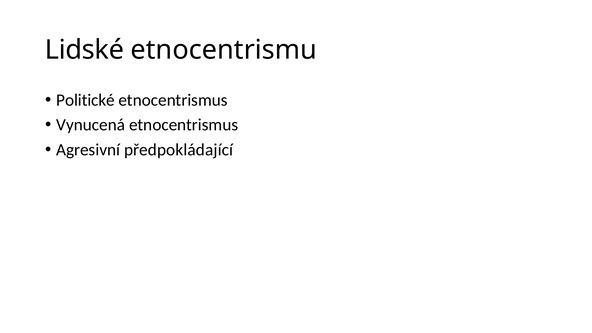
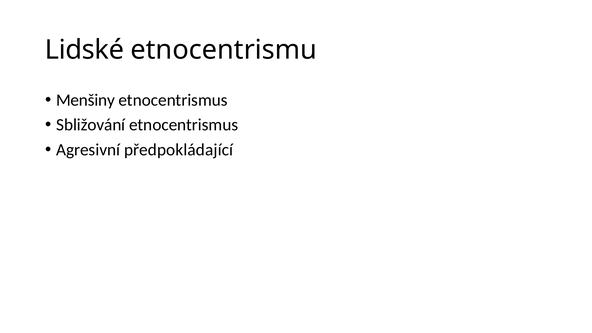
Politické: Politické -> Menšiny (85, 100)
Vynucená: Vynucená -> Sbližování (91, 125)
